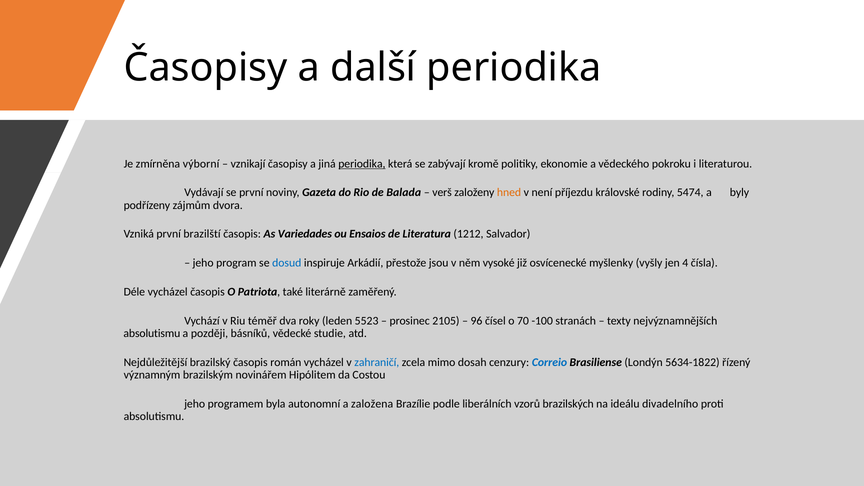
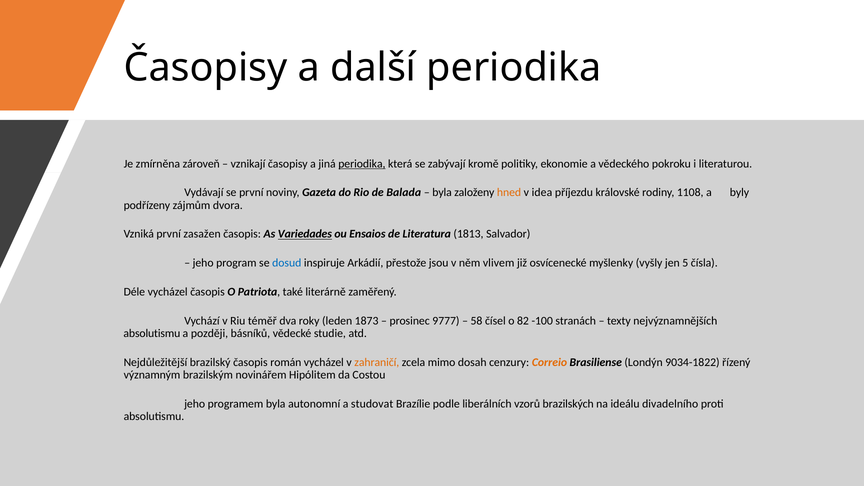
výborní: výborní -> zároveň (201, 164)
verš: verš -> byla (442, 193)
není: není -> idea (542, 193)
5474: 5474 -> 1108 (690, 193)
brazilští: brazilští -> zasažen (202, 234)
Variedades underline: none -> present (305, 234)
1212: 1212 -> 1813 (469, 234)
vysoké: vysoké -> vlivem (499, 263)
4: 4 -> 5 (685, 263)
5523: 5523 -> 1873 (367, 321)
2105: 2105 -> 9777 (446, 321)
96: 96 -> 58 (476, 321)
70: 70 -> 82 (523, 321)
zahraničí colour: blue -> orange (377, 362)
Correio colour: blue -> orange (549, 362)
5634-1822: 5634-1822 -> 9034-1822 (692, 362)
založena: založena -> studovat (372, 404)
